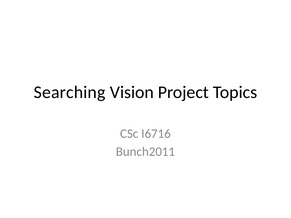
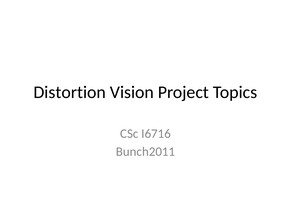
Searching: Searching -> Distortion (70, 92)
